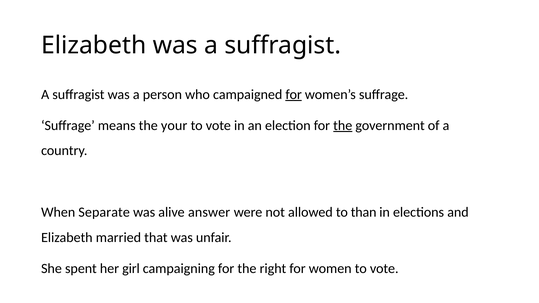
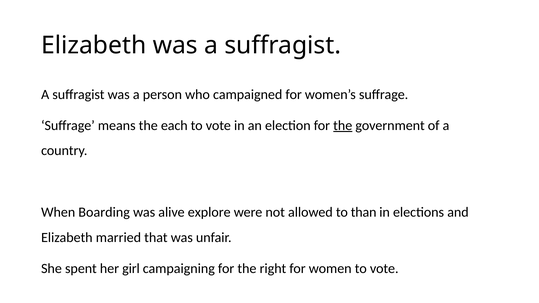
for underline: present -> none (294, 95)
your: your -> each (174, 125)
Separate: Separate -> Boarding (104, 212)
answer: answer -> explore (209, 212)
